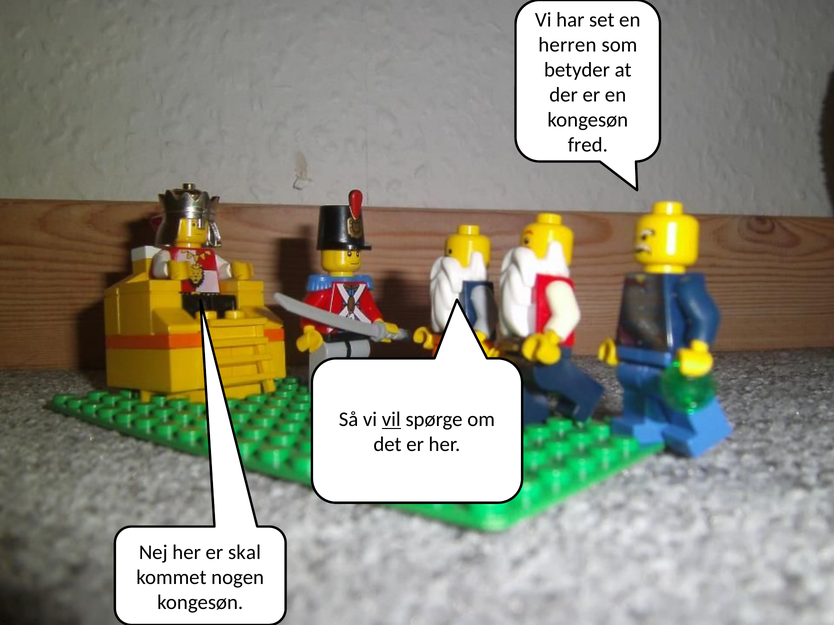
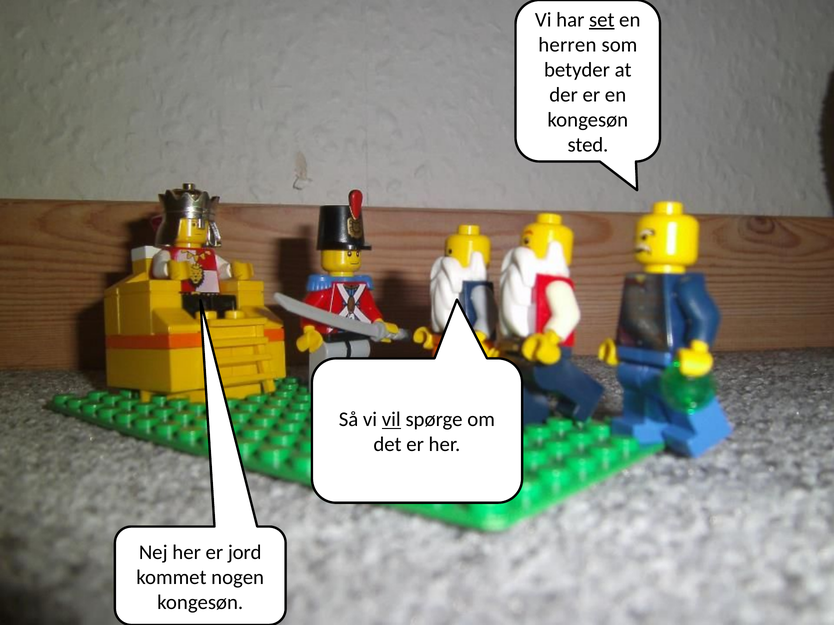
set underline: none -> present (602, 20)
fred: fred -> sted (588, 145)
skal: skal -> jord (245, 553)
